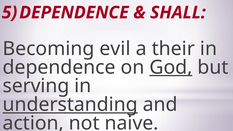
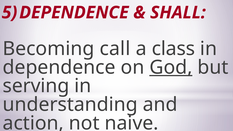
evil: evil -> call (115, 49)
their: their -> class (173, 49)
understanding underline: present -> none (70, 105)
